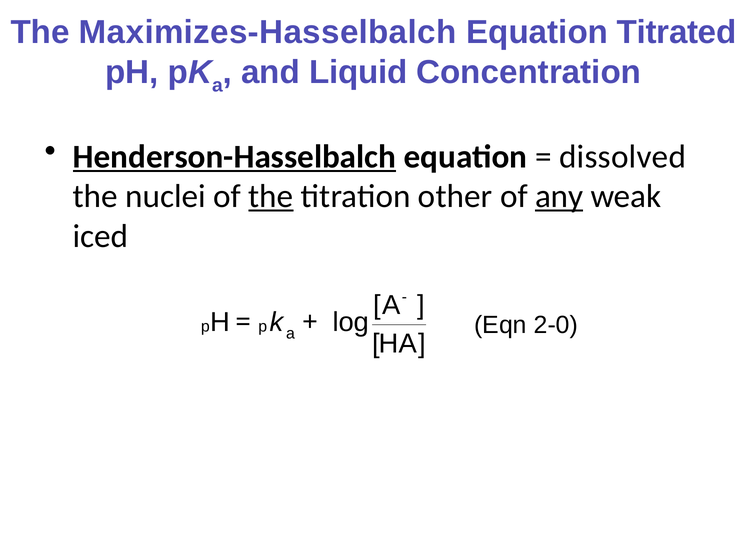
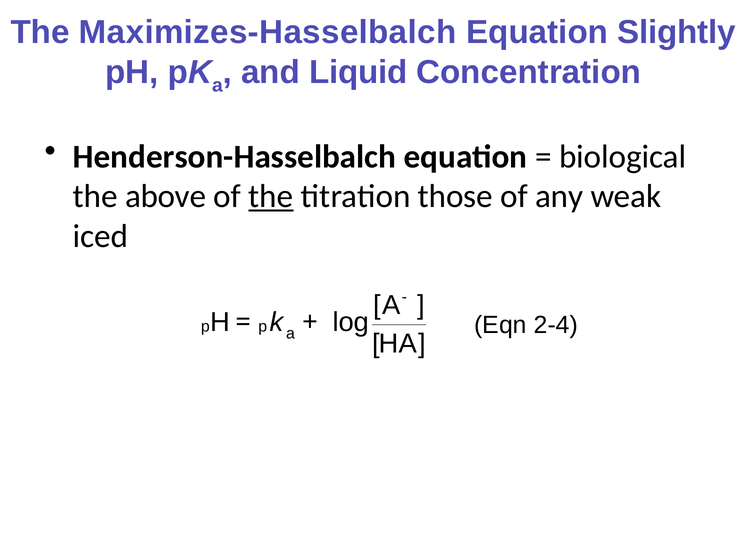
Titrated: Titrated -> Slightly (677, 33)
Henderson-Hasselbalch underline: present -> none (234, 157)
dissolved: dissolved -> biological (623, 157)
nuclei: nuclei -> above (166, 197)
other: other -> those (455, 197)
any underline: present -> none (559, 197)
2-0: 2-0 -> 2-4 (556, 325)
